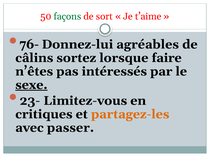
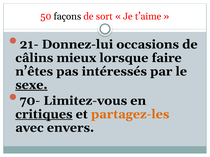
façons colour: green -> black (67, 17)
76-: 76- -> 21- (29, 45)
agréables: agréables -> occasions (148, 45)
sortez: sortez -> mieux (76, 58)
23-: 23- -> 70- (30, 101)
critiques underline: none -> present (44, 115)
passer: passer -> envers (71, 128)
